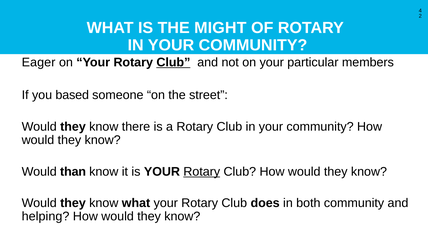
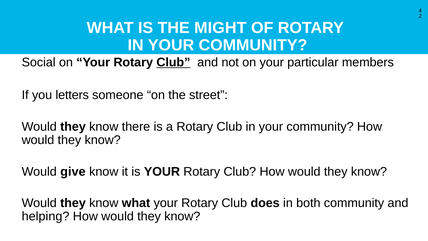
Eager: Eager -> Social (39, 62)
based: based -> letters (72, 95)
than: than -> give (73, 171)
Rotary underline: present -> none (202, 171)
